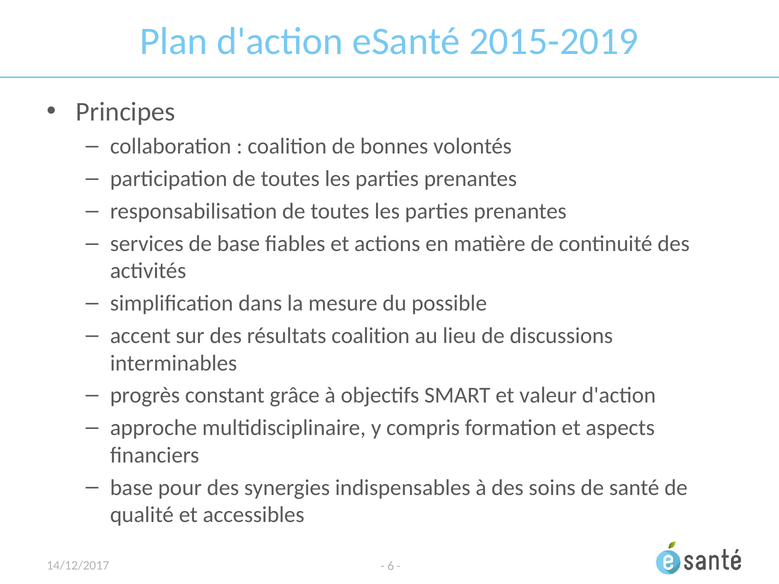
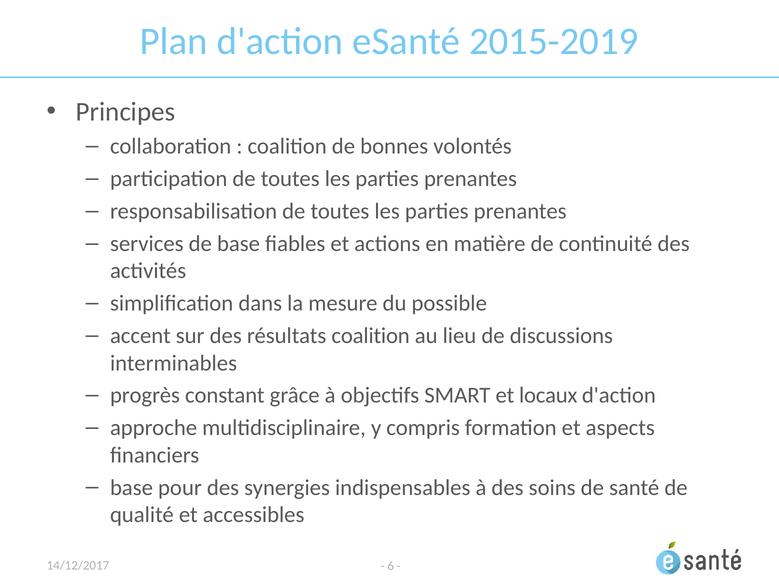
valeur: valeur -> locaux (548, 396)
